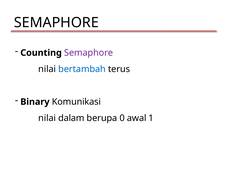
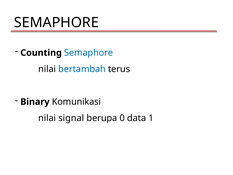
Semaphore colour: purple -> blue (89, 53)
dalam: dalam -> signal (71, 118)
awal: awal -> data (137, 118)
